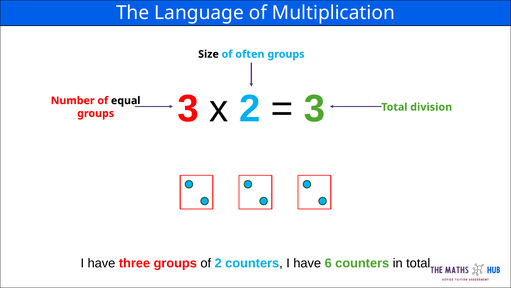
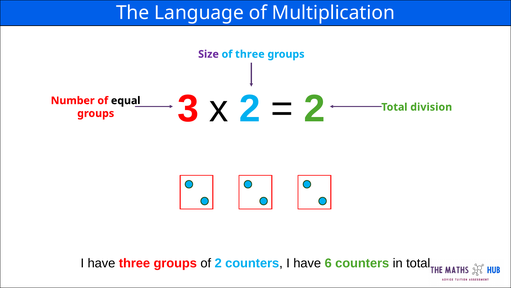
Size colour: black -> purple (208, 54)
of often: often -> three (250, 54)
3: 3 -> 2 (315, 109)
